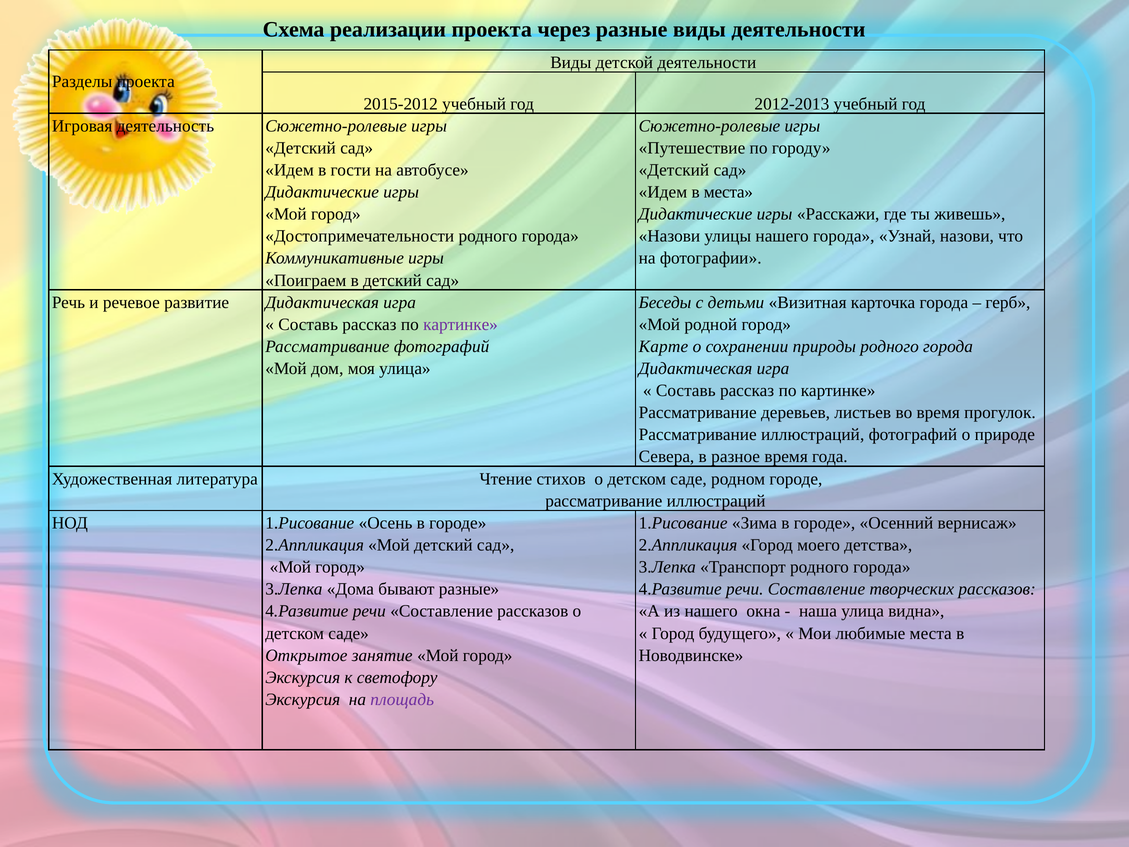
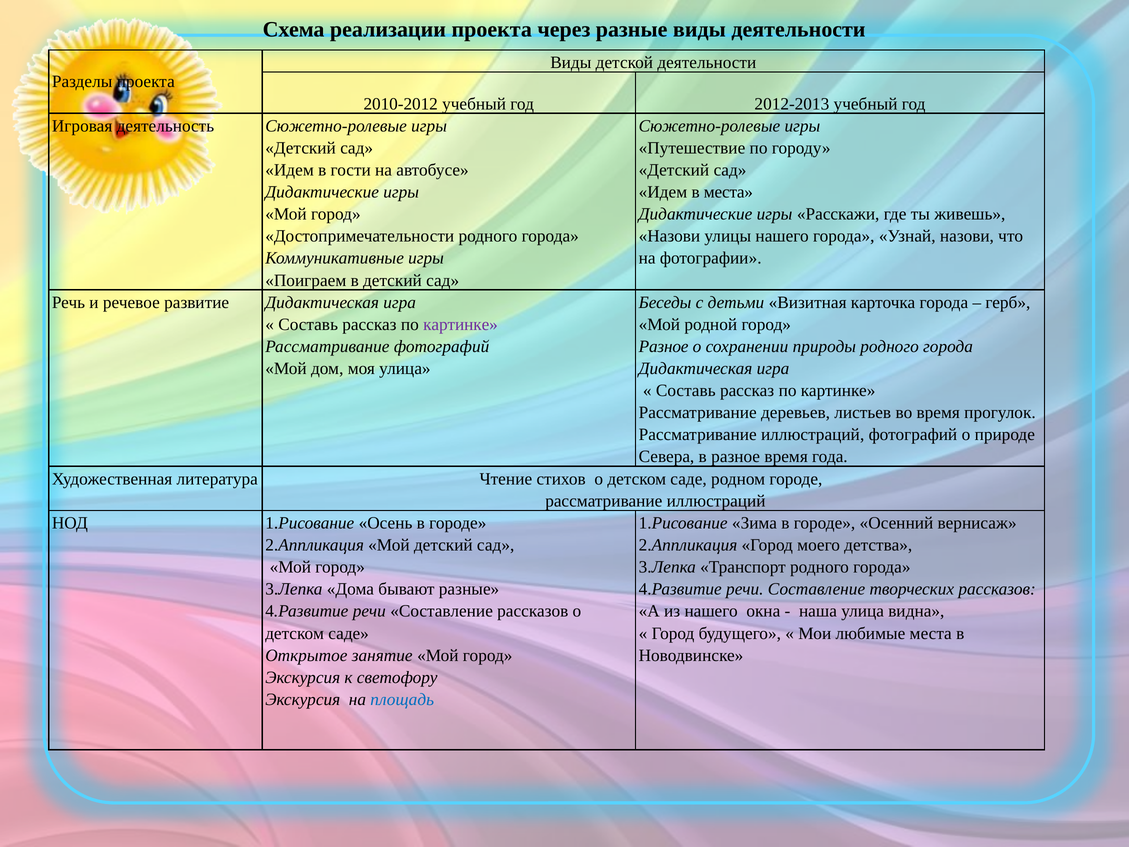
2015-2012: 2015-2012 -> 2010-2012 (401, 104)
Карте: Карте -> Разное (664, 346)
площадь colour: purple -> blue (402, 699)
